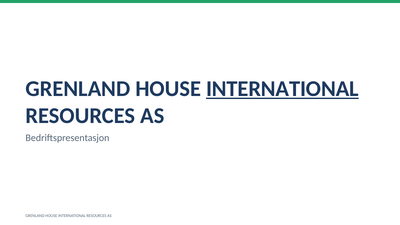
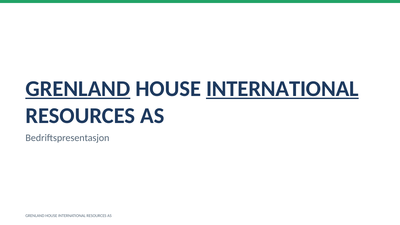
GRENLAND underline: none -> present (78, 89)
